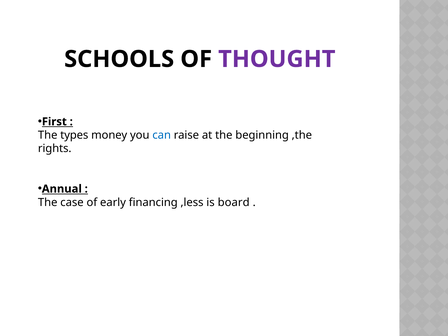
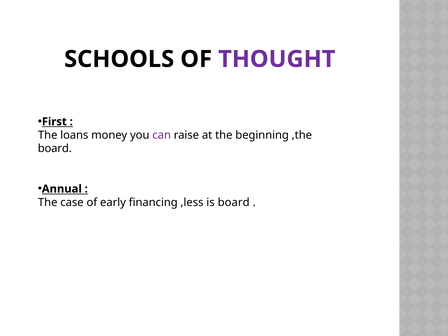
types: types -> loans (74, 135)
can colour: blue -> purple (162, 135)
rights: rights -> board (55, 149)
